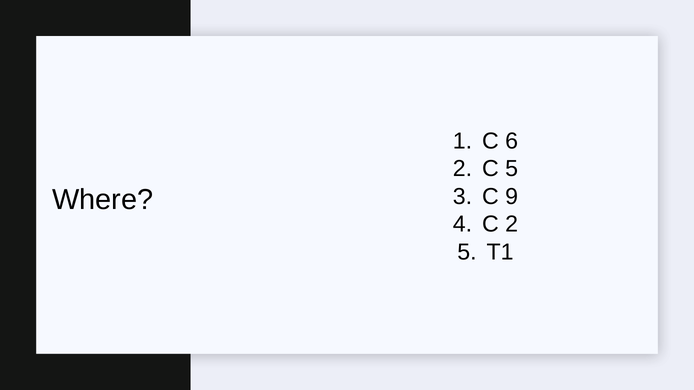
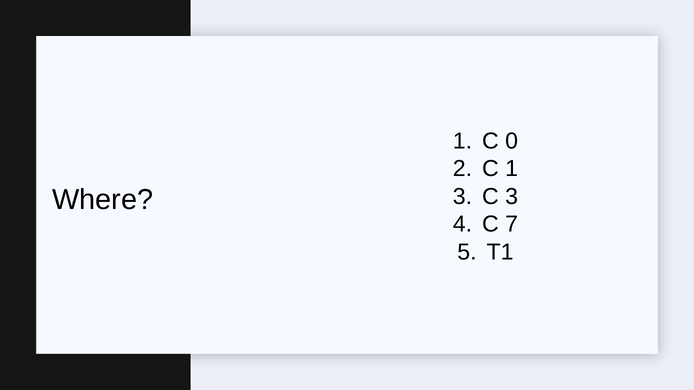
6: 6 -> 0 (512, 141)
C 5: 5 -> 1 (512, 169)
C 9: 9 -> 3 (512, 197)
C 2: 2 -> 7 (512, 225)
